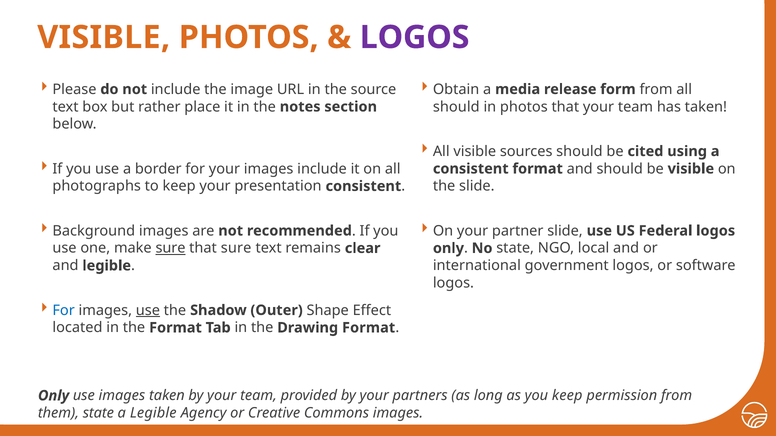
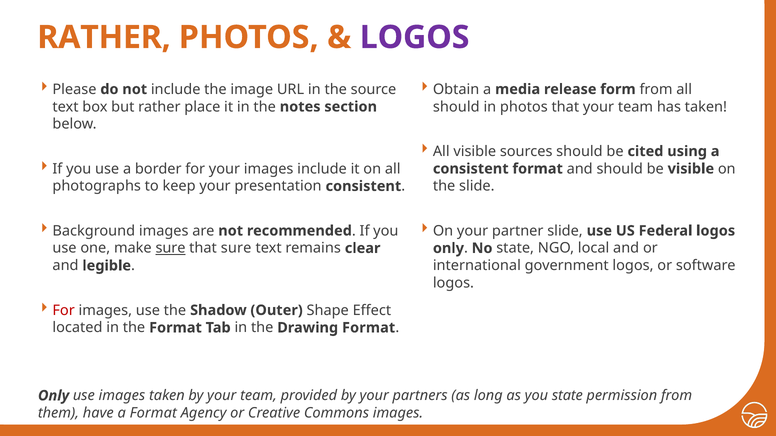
VISIBLE: VISIBLE -> RATHER (104, 37)
For colour: blue -> red (64, 311)
use underline: present -> none (148, 311)
you keep: keep -> state (567, 396)
them state: state -> have (98, 414)
a Legible: Legible -> Format (153, 414)
